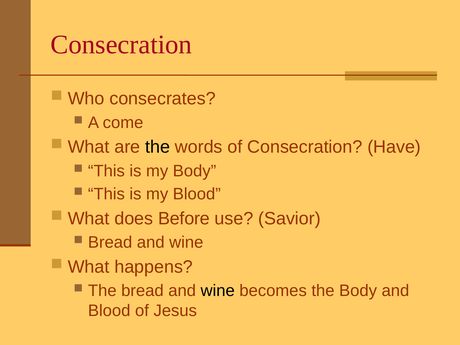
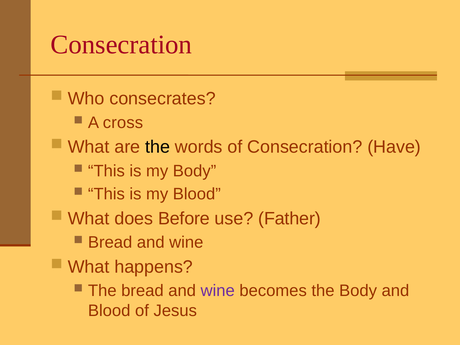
come: come -> cross (123, 123)
Savior: Savior -> Father (290, 218)
wine colour: black -> purple (218, 291)
